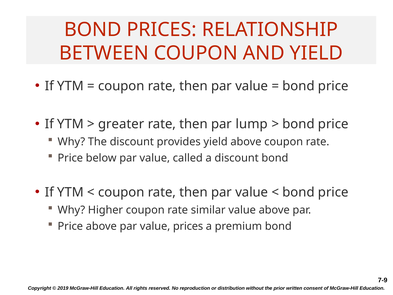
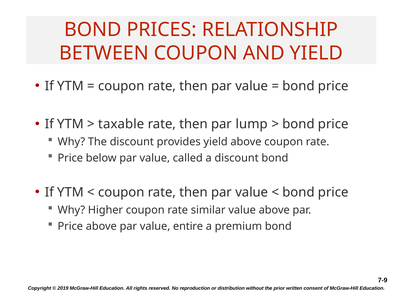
greater: greater -> taxable (121, 124)
value prices: prices -> entire (188, 226)
